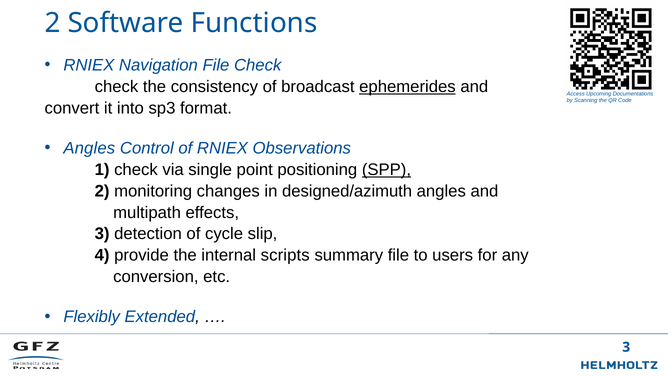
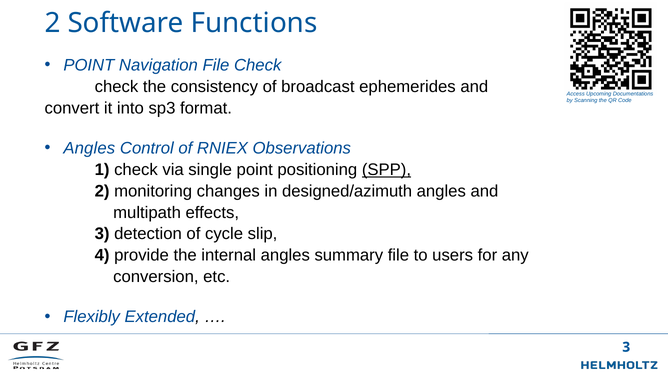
RNIEX: RNIEX -> POINT (89, 65)
ephemerides underline: present -> none (407, 87)
internal scripts: scripts -> angles (285, 255)
